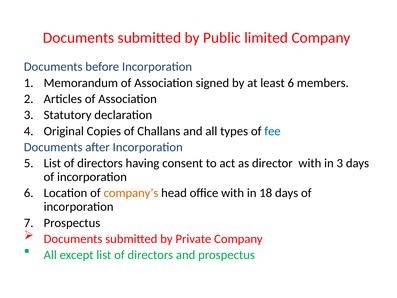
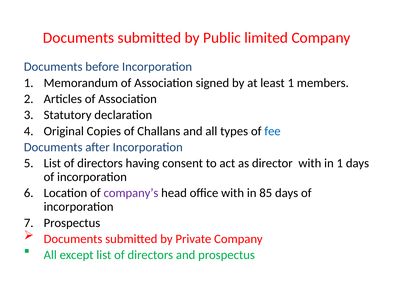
least 6: 6 -> 1 (291, 83)
in 3: 3 -> 1 (340, 163)
company’s colour: orange -> purple (131, 193)
18: 18 -> 85 (266, 193)
